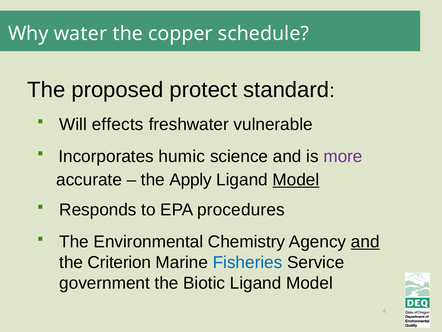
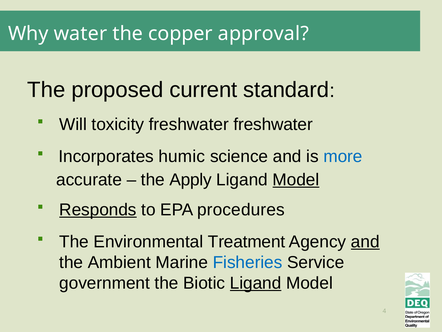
schedule: schedule -> approval (263, 34)
protect: protect -> current (203, 90)
effects: effects -> toxicity (118, 124)
freshwater vulnerable: vulnerable -> freshwater (273, 124)
more colour: purple -> blue (343, 156)
Responds underline: none -> present (98, 209)
Chemistry: Chemistry -> Treatment (247, 242)
Criterion: Criterion -> Ambient (119, 262)
Ligand underline: none -> present (256, 283)
